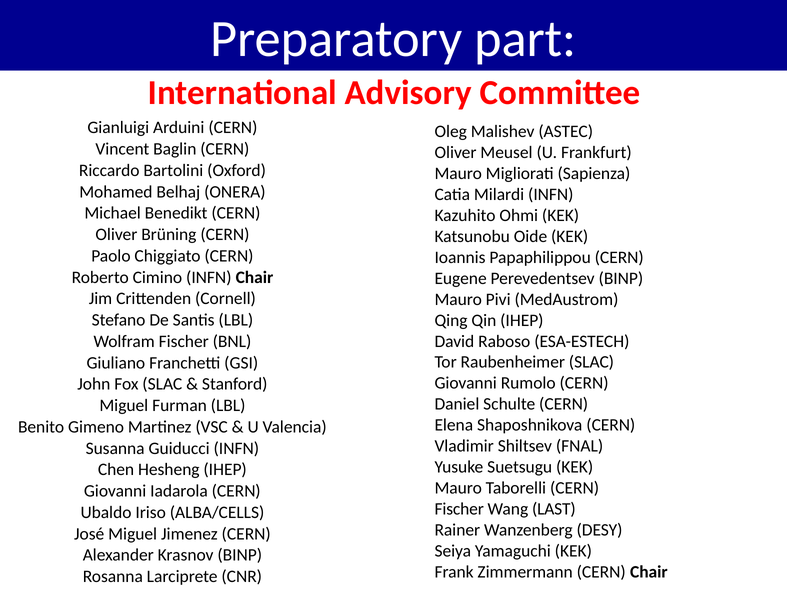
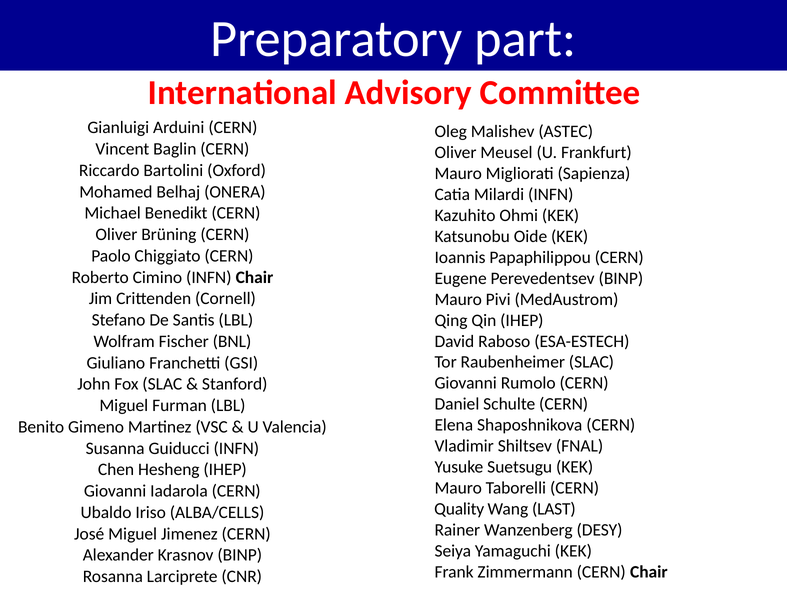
Fischer: Fischer -> Quality (459, 509)
